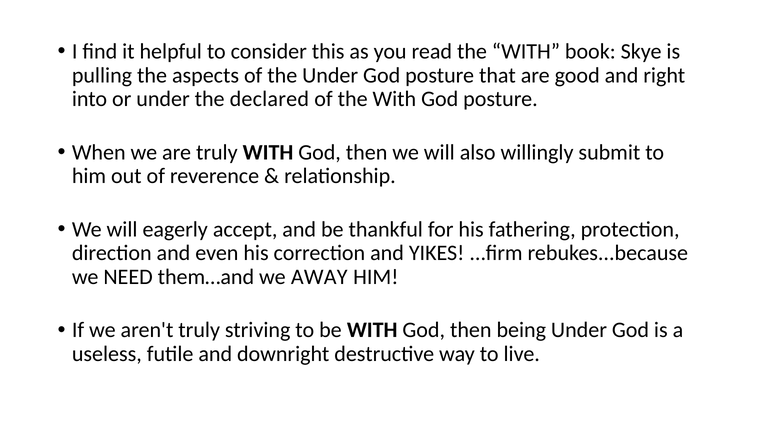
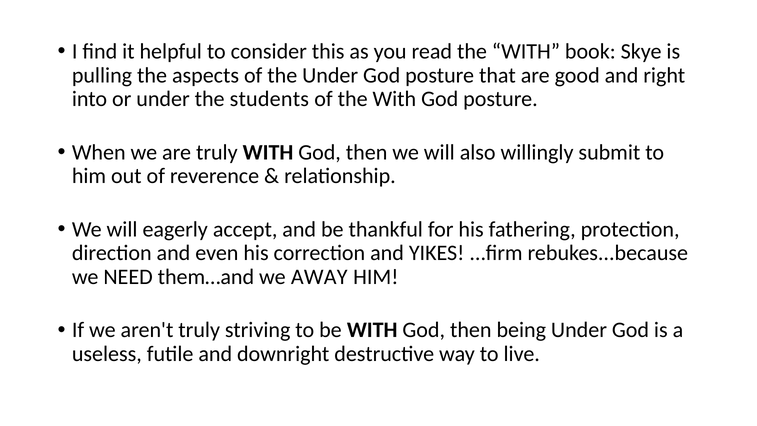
declared: declared -> students (269, 99)
